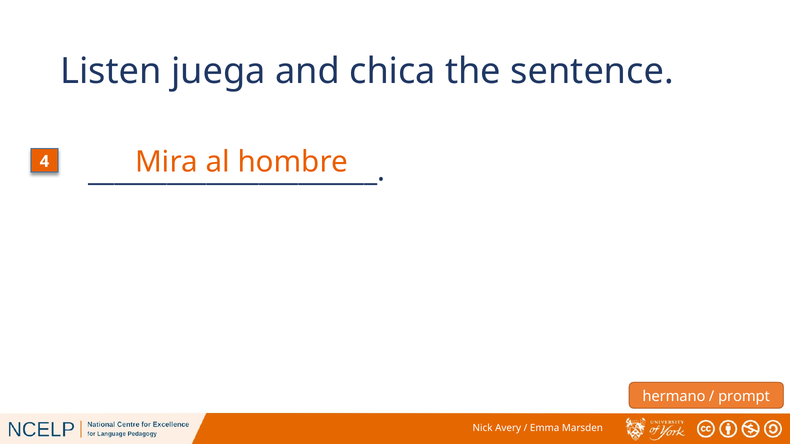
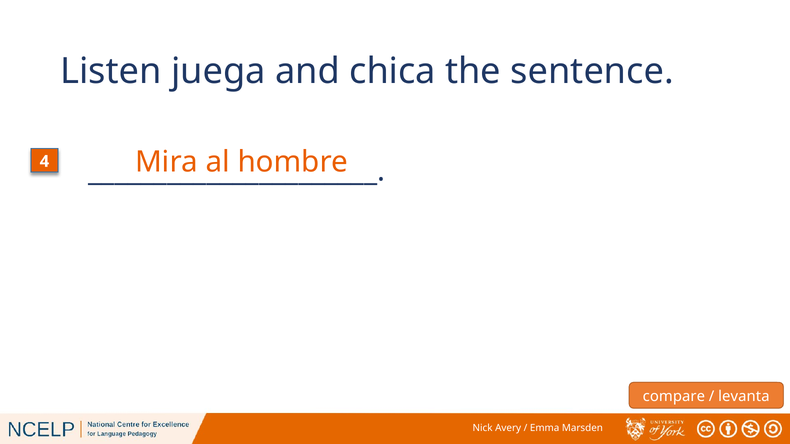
hermano: hermano -> compare (674, 397)
prompt: prompt -> levanta (744, 397)
